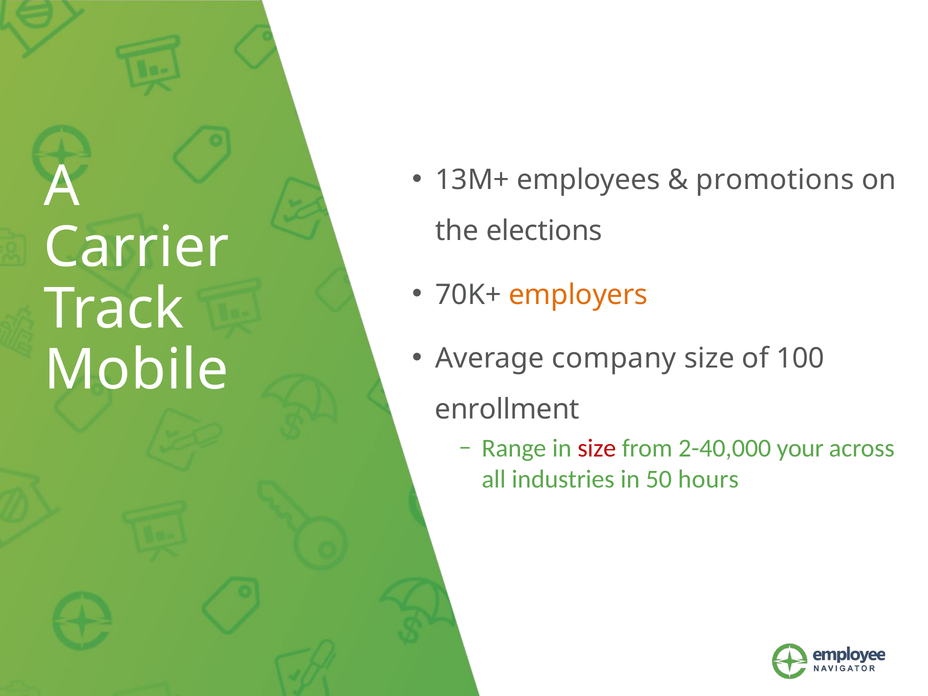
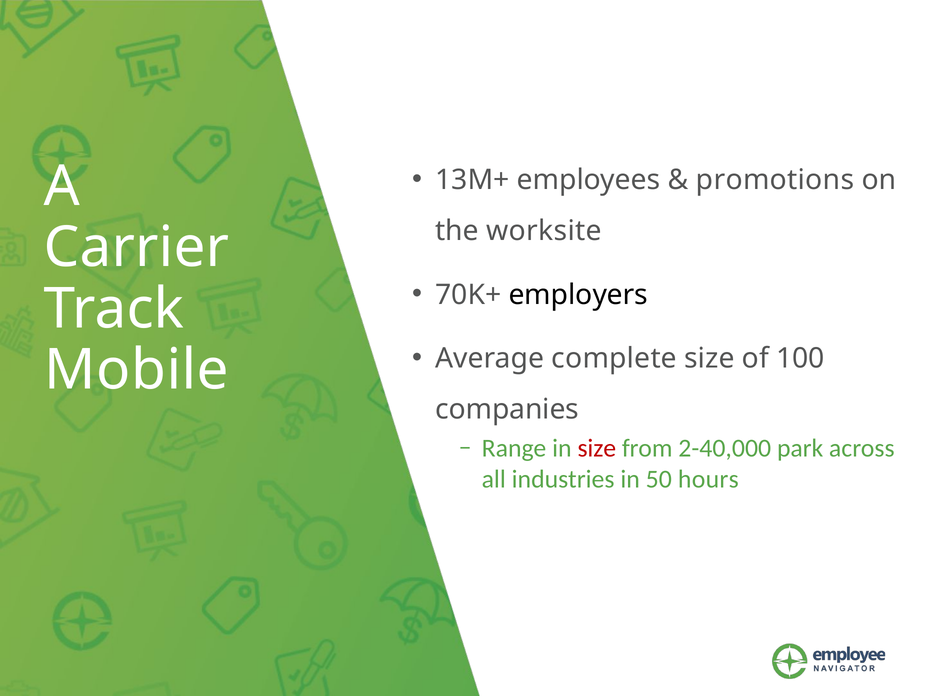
elections: elections -> worksite (544, 231)
employers colour: orange -> black (578, 295)
company: company -> complete (614, 359)
enrollment: enrollment -> companies (507, 410)
your: your -> park (800, 448)
